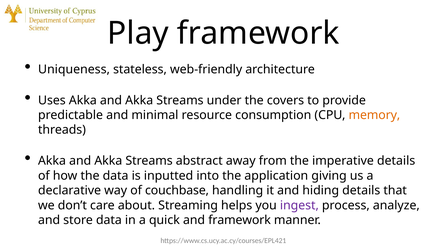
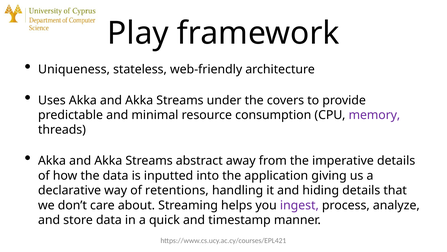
memory colour: orange -> purple (374, 115)
couchbase: couchbase -> retentions (177, 190)
and framework: framework -> timestamp (239, 220)
